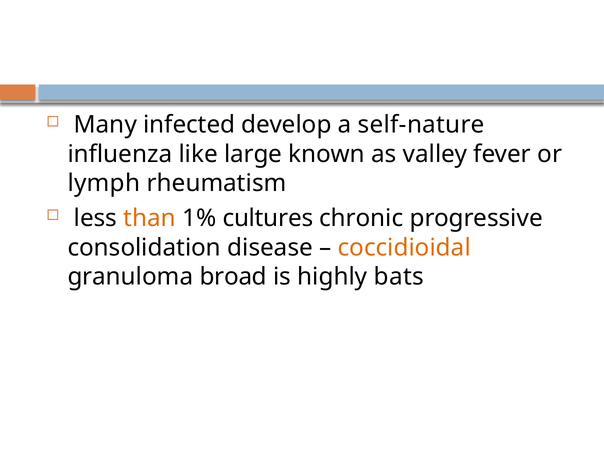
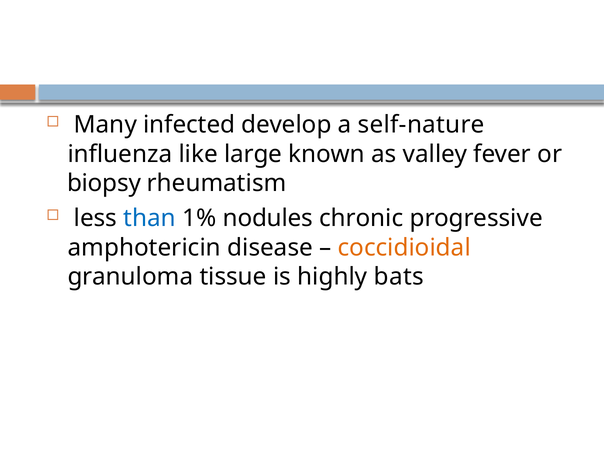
lymph: lymph -> biopsy (104, 183)
than colour: orange -> blue (150, 218)
cultures: cultures -> nodules (268, 218)
consolidation: consolidation -> amphotericin (144, 248)
broad: broad -> tissue (233, 277)
